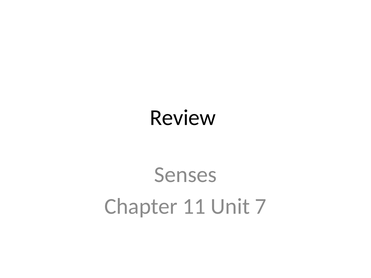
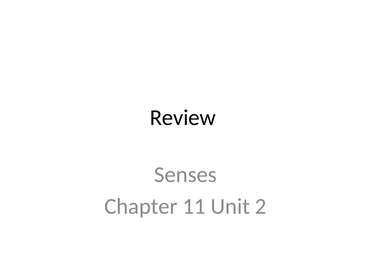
7: 7 -> 2 (261, 207)
